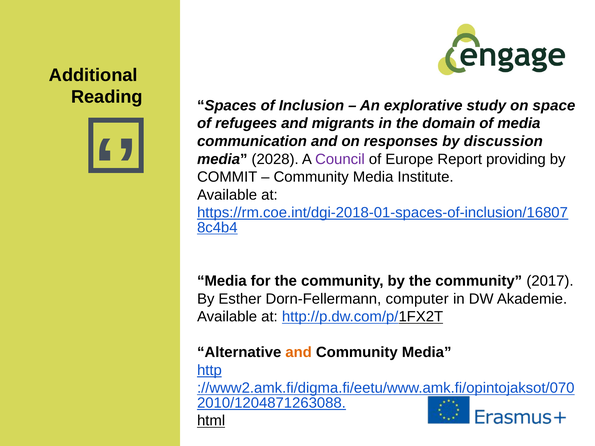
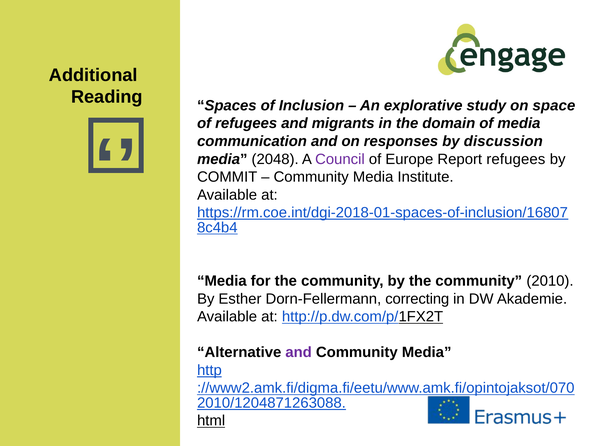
2028: 2028 -> 2048 (275, 159)
Report providing: providing -> refugees (516, 159)
2017: 2017 -> 2010 (550, 281)
computer: computer -> correcting (417, 299)
and colour: orange -> purple (299, 353)
